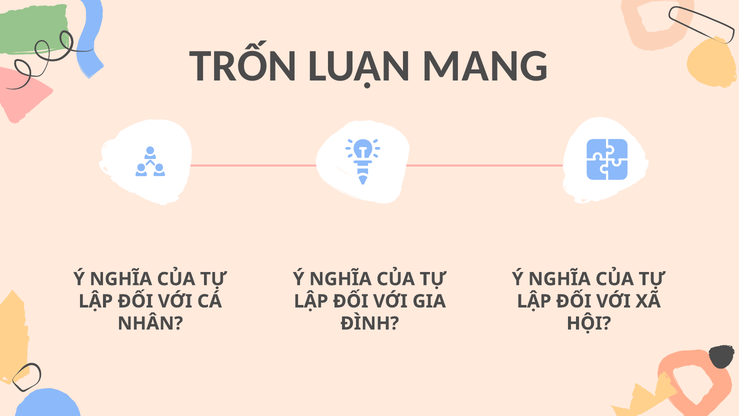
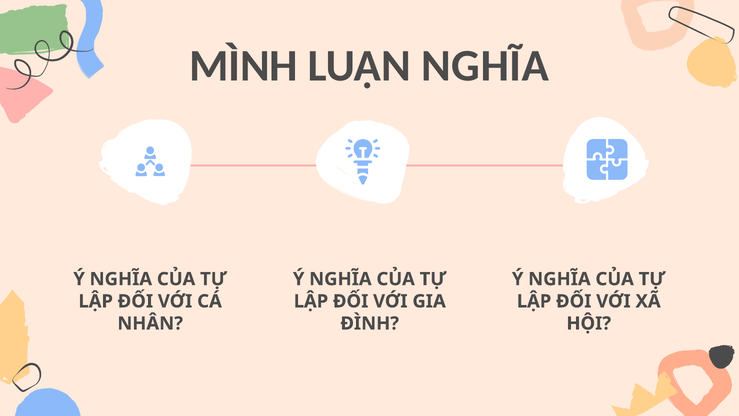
TRỐN: TRỐN -> MÌNH (244, 66)
LUẬN MANG: MANG -> NGHĨA (485, 66)
